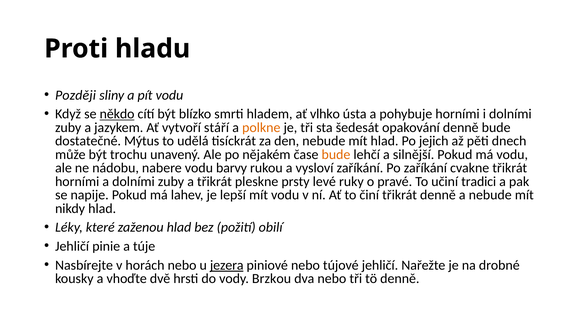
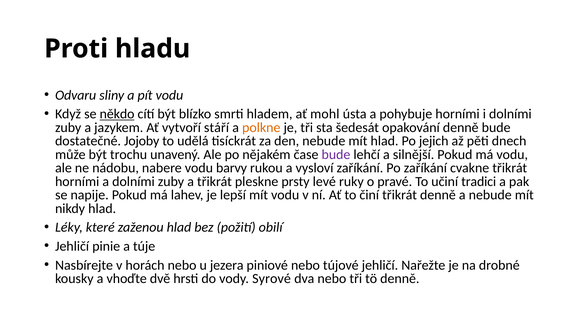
Později: Později -> Odvaru (76, 95)
vlhko: vlhko -> mohl (325, 114)
Mýtus: Mýtus -> Jojoby (142, 141)
bude colour: orange -> purple (336, 155)
jezera underline: present -> none (227, 265)
Brzkou: Brzkou -> Syrové (272, 279)
